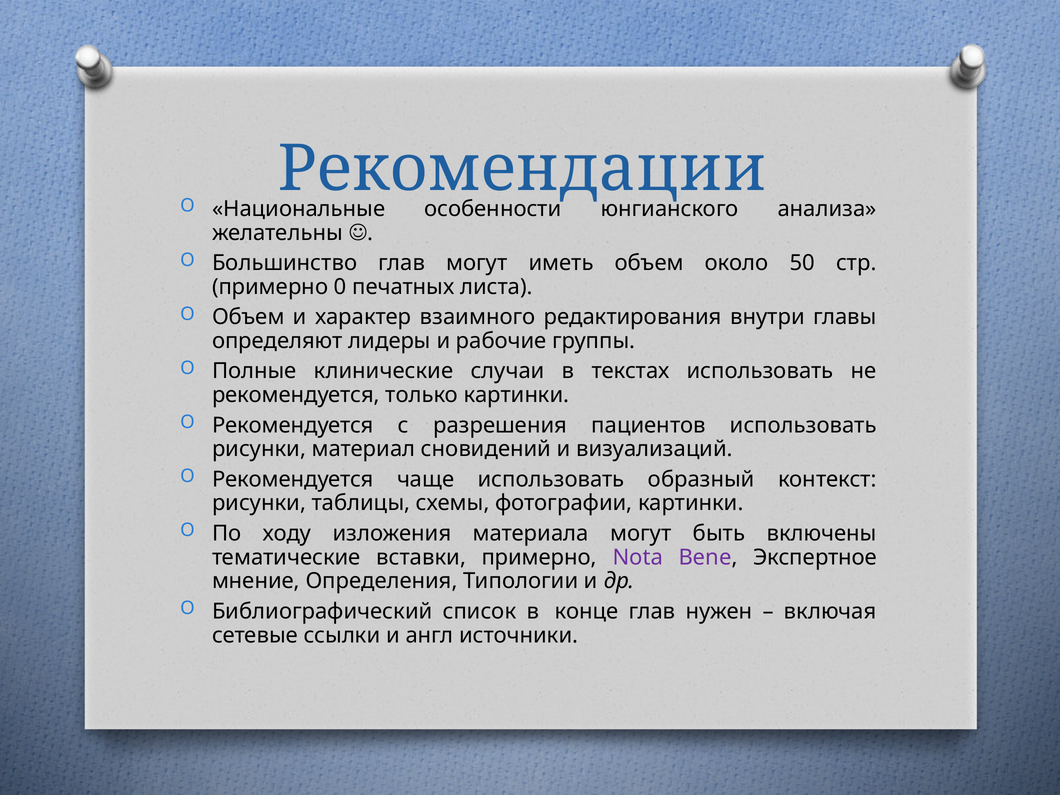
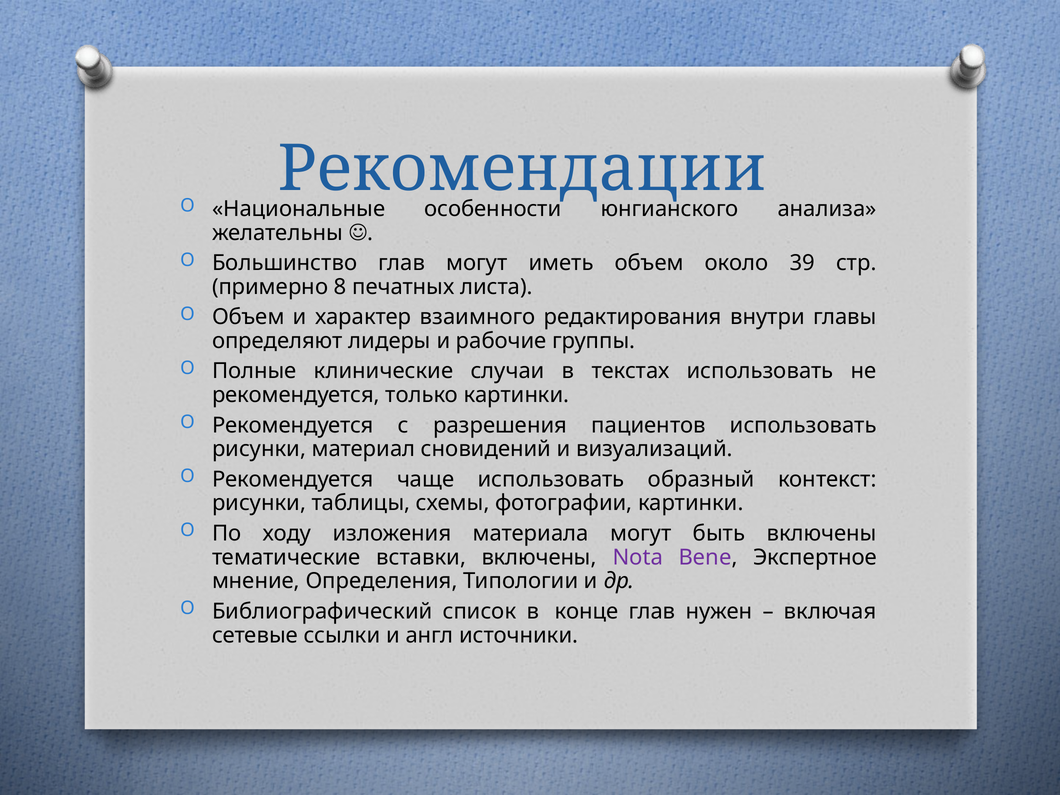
50: 50 -> 39 (802, 263)
0: 0 -> 8 (340, 287)
вставки примерно: примерно -> включены (539, 557)
